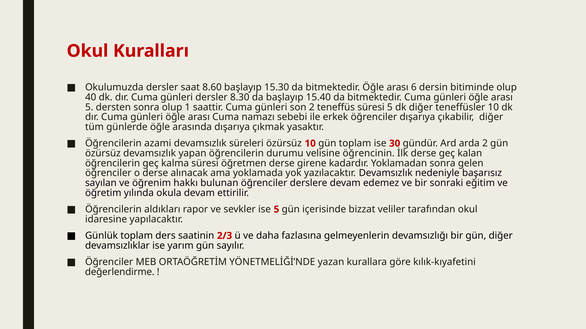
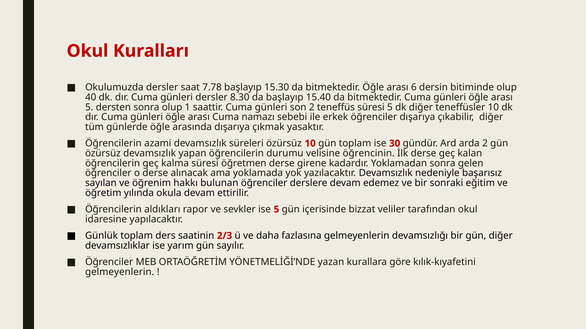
8.60: 8.60 -> 7.78 (212, 88)
değerlendirme: değerlendirme -> gelmeyenlerin (120, 272)
